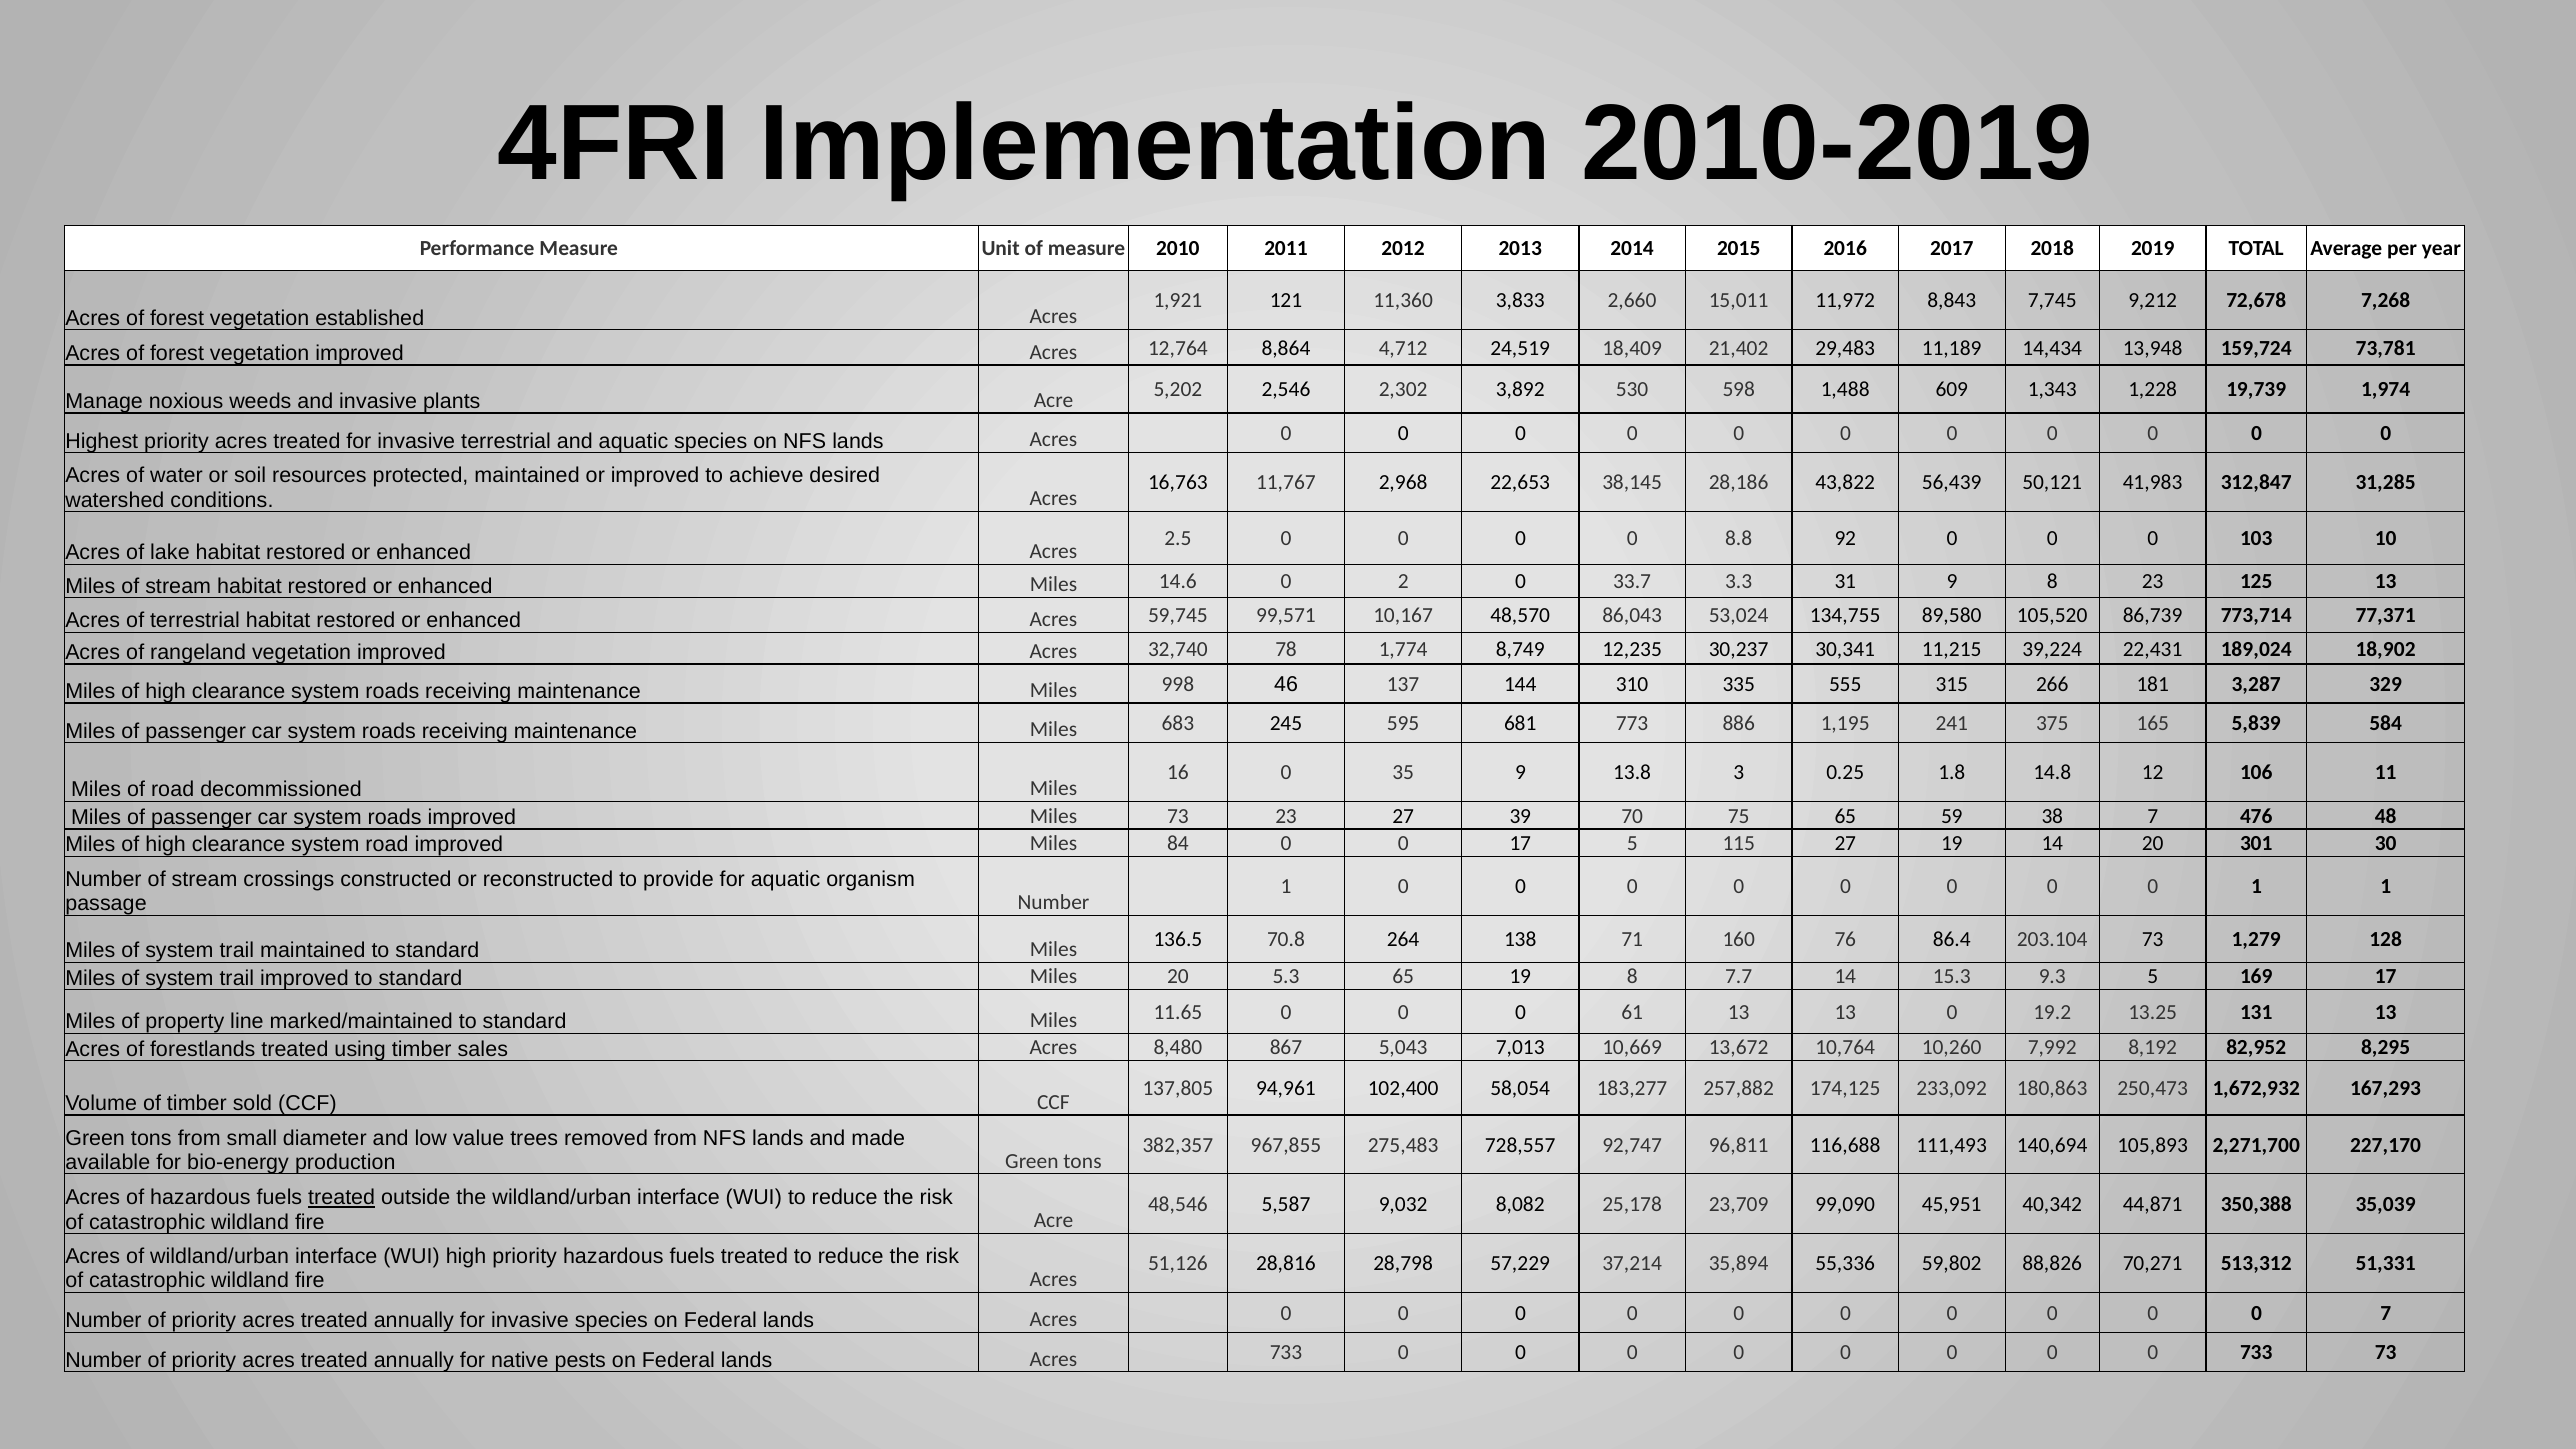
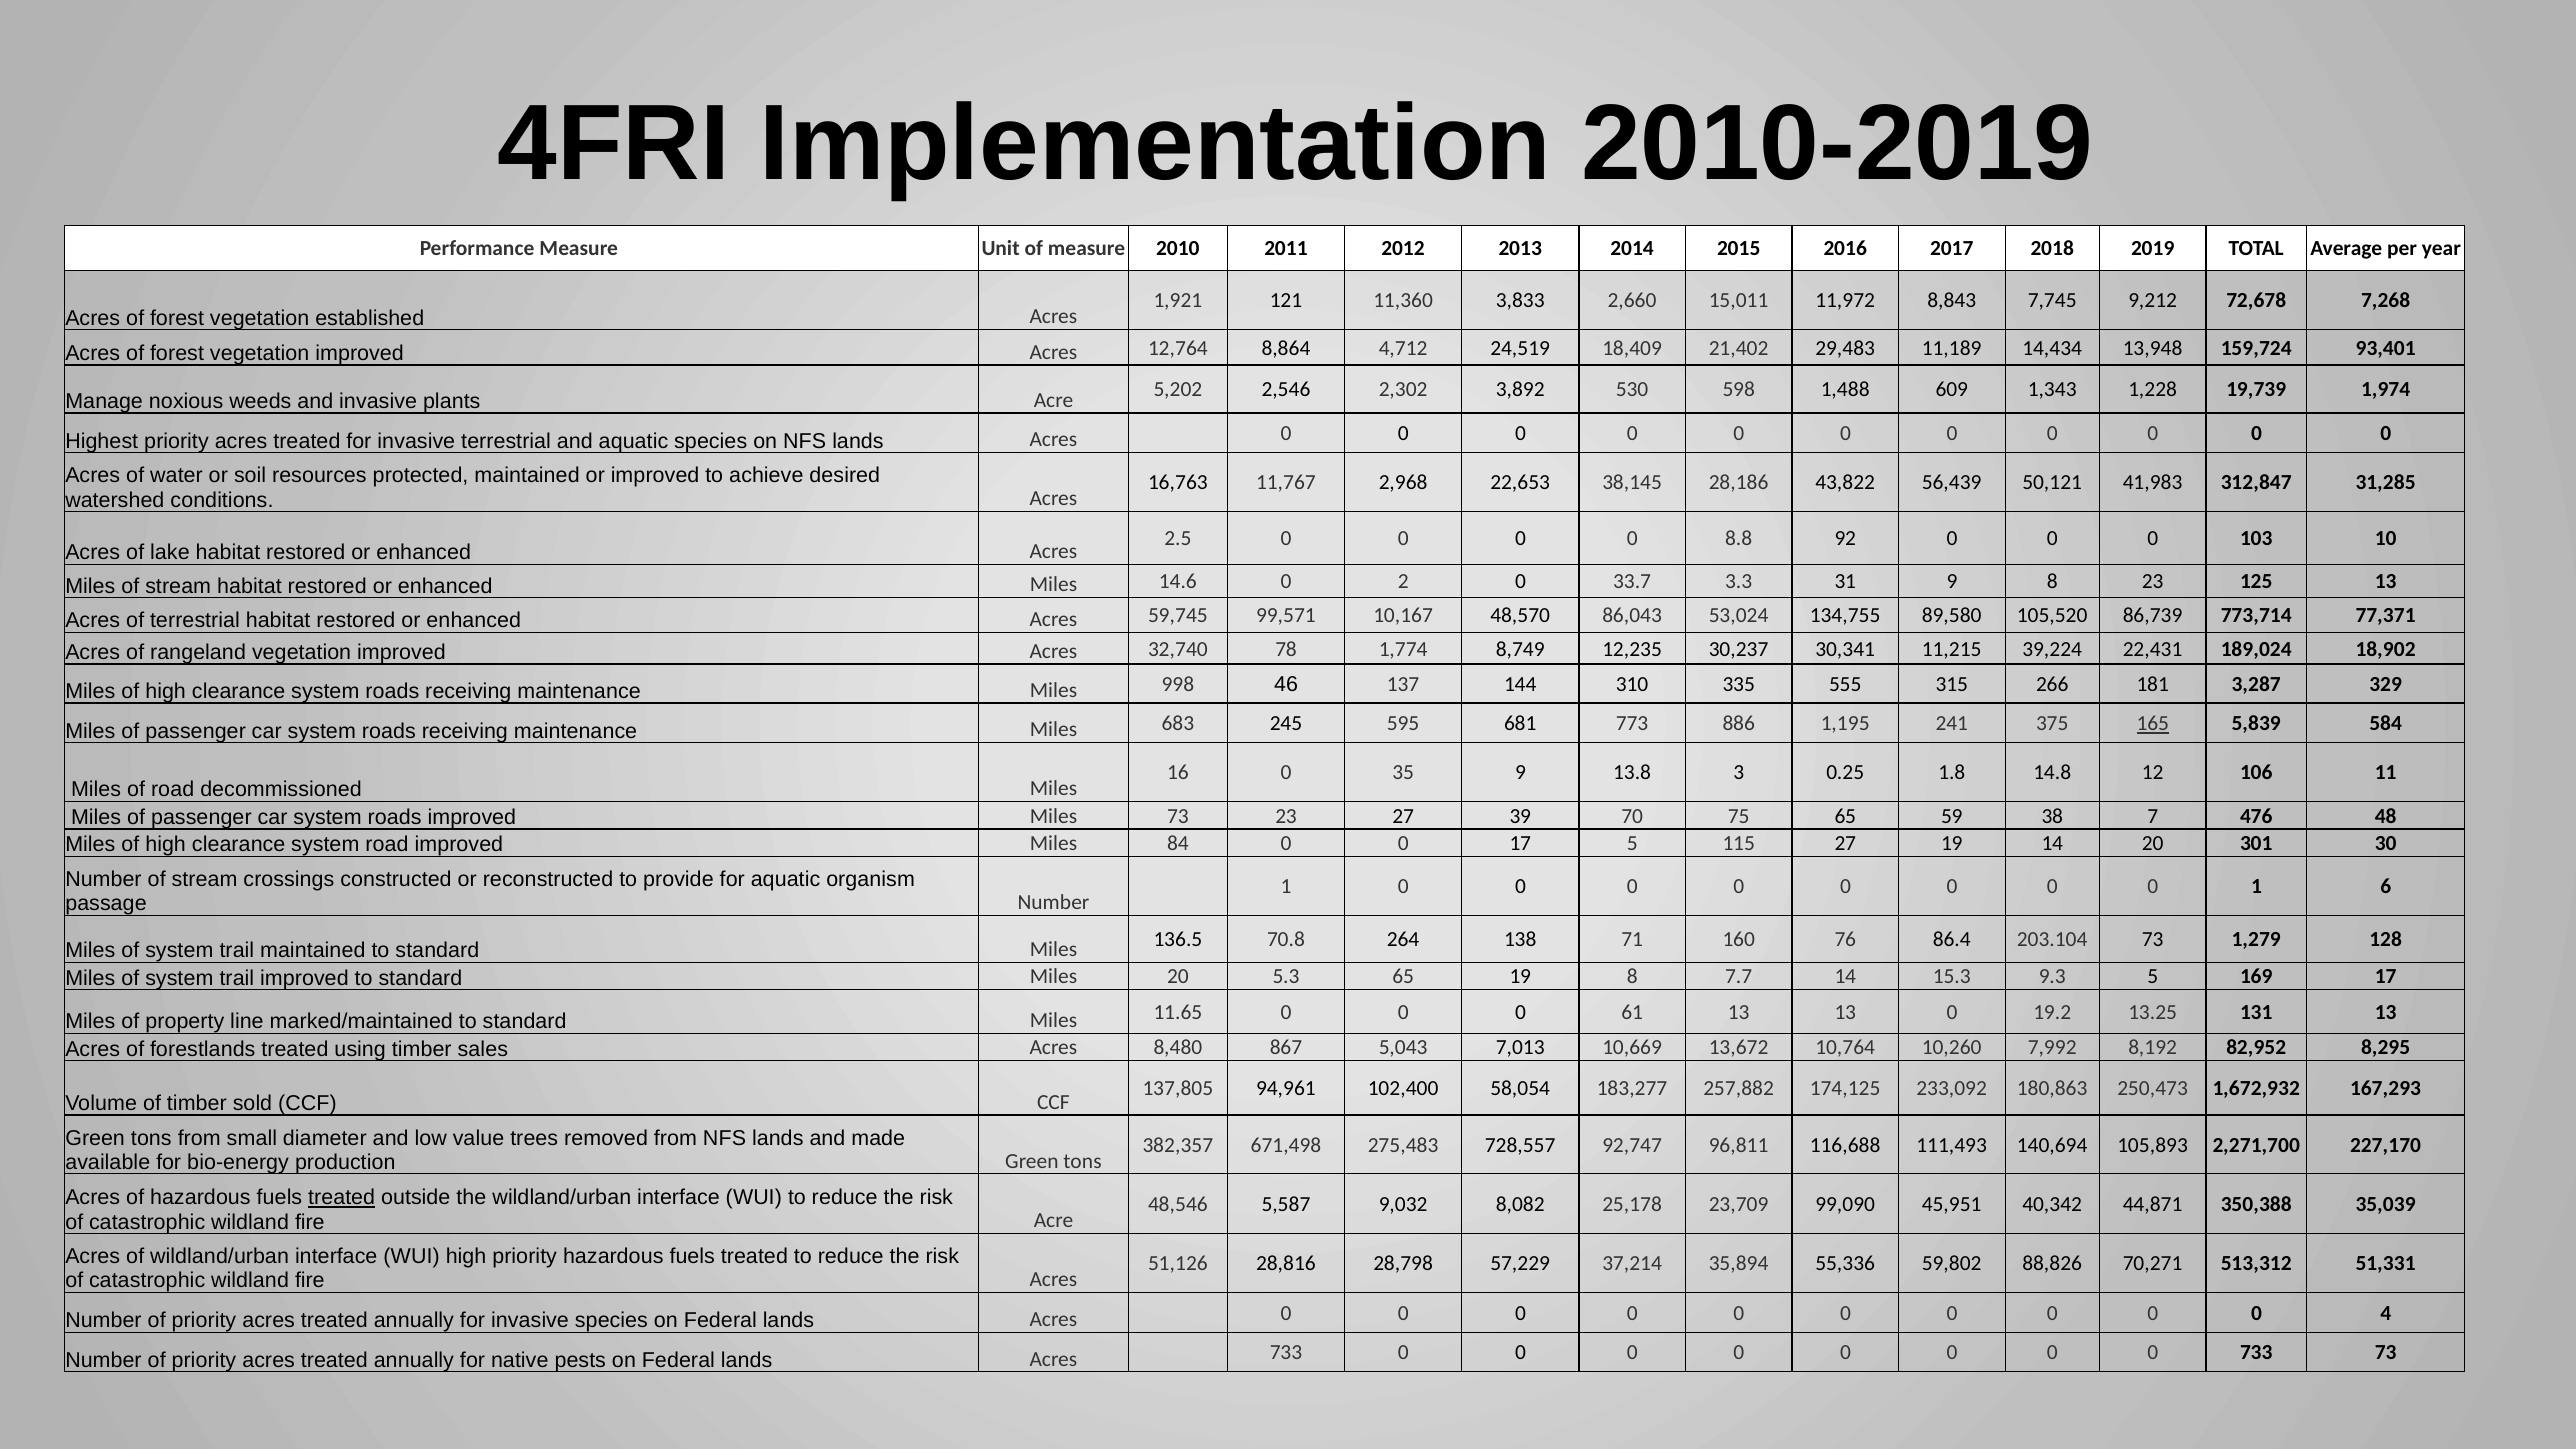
73,781: 73,781 -> 93,401 (2386, 348)
165 underline: none -> present (2153, 724)
1 1: 1 -> 6 (2386, 887)
967,855: 967,855 -> 671,498 (1286, 1145)
0 7: 7 -> 4 (2386, 1313)
